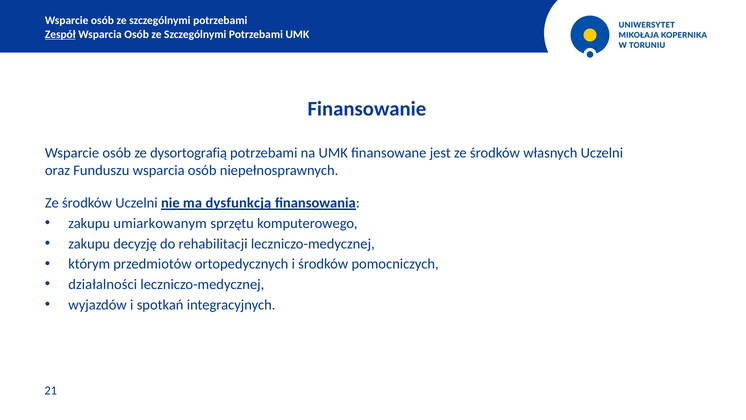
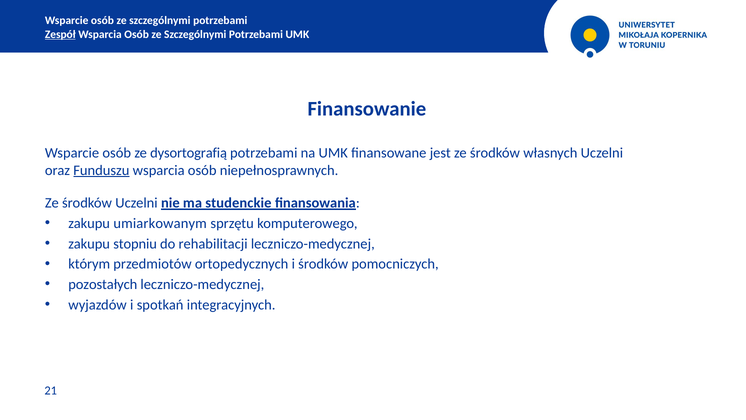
Funduszu underline: none -> present (101, 170)
dysfunkcją: dysfunkcją -> studenckie (238, 203)
decyzję: decyzję -> stopniu (135, 244)
działalności: działalności -> pozostałych (103, 284)
